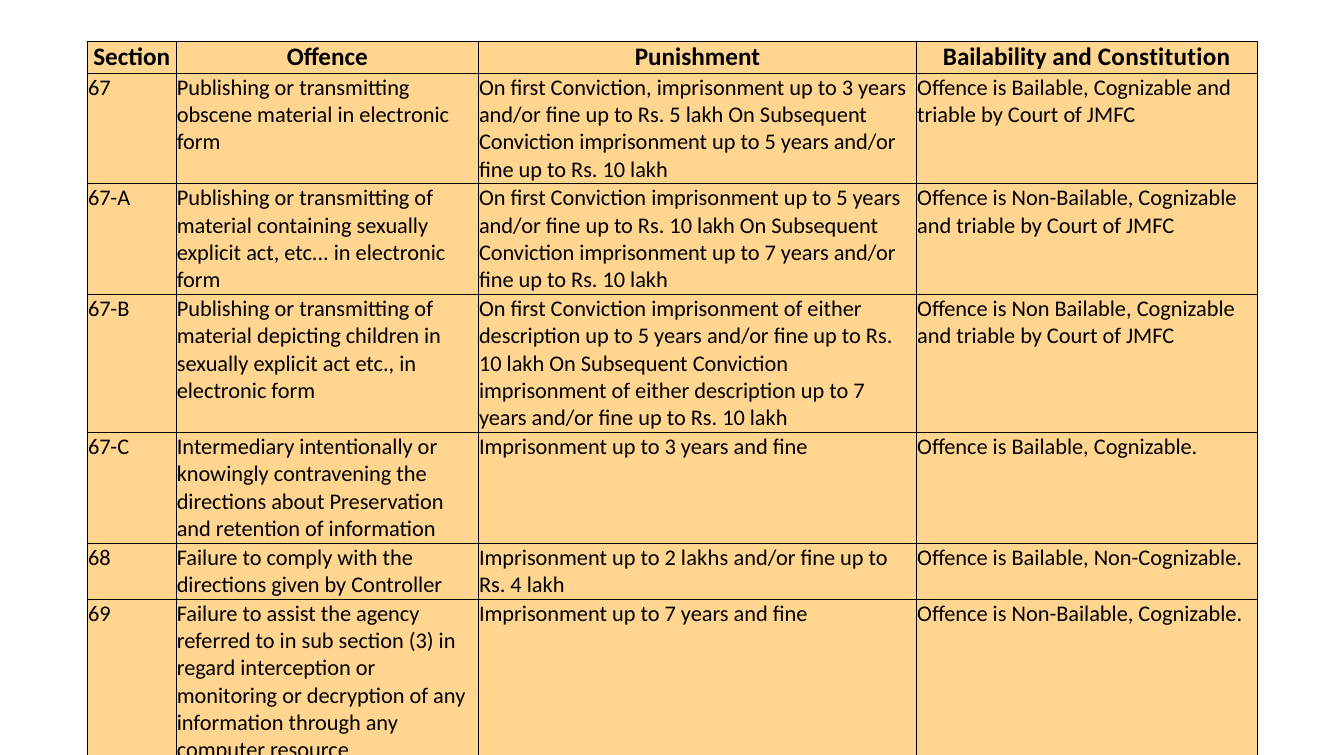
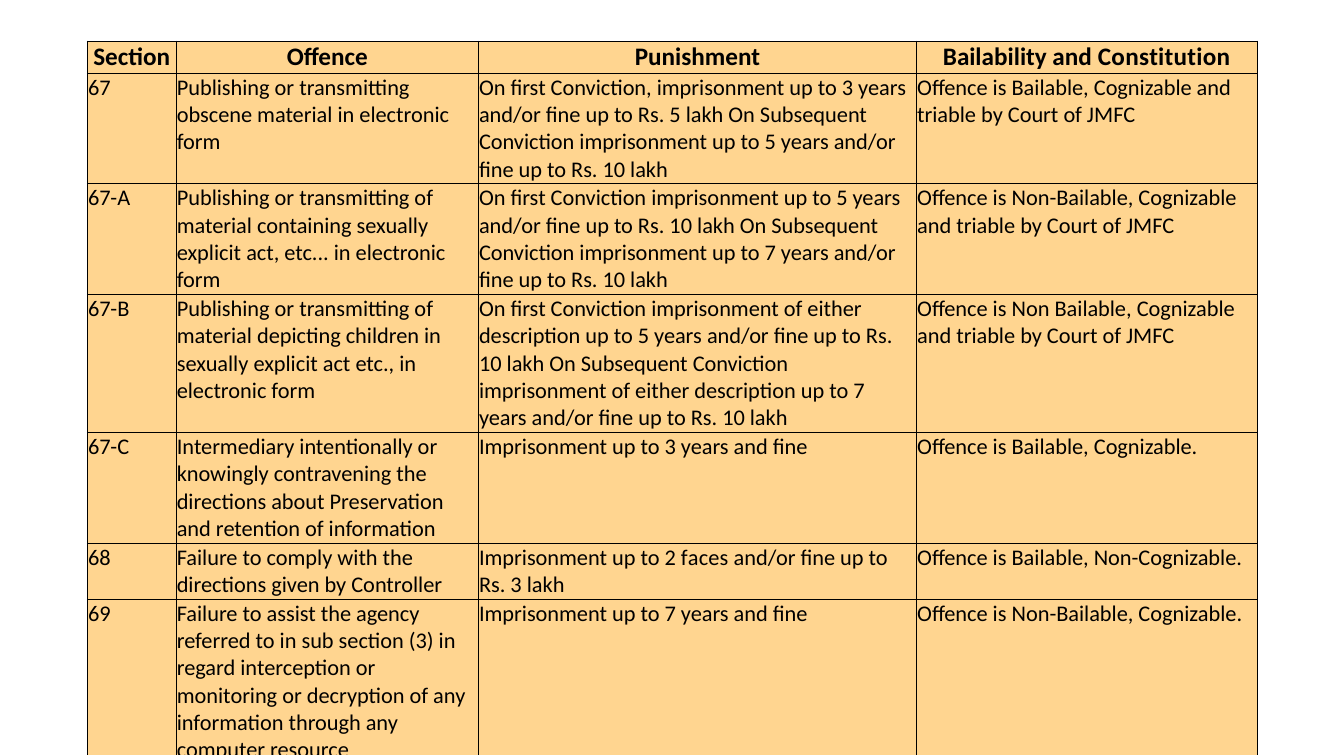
lakhs: lakhs -> faces (705, 558)
Rs 4: 4 -> 3 (516, 586)
